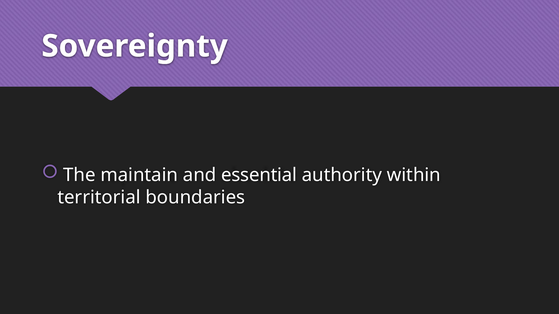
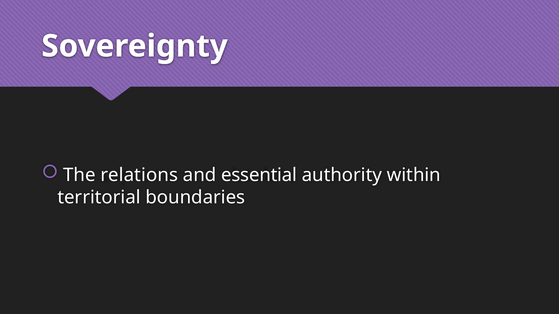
maintain: maintain -> relations (139, 175)
